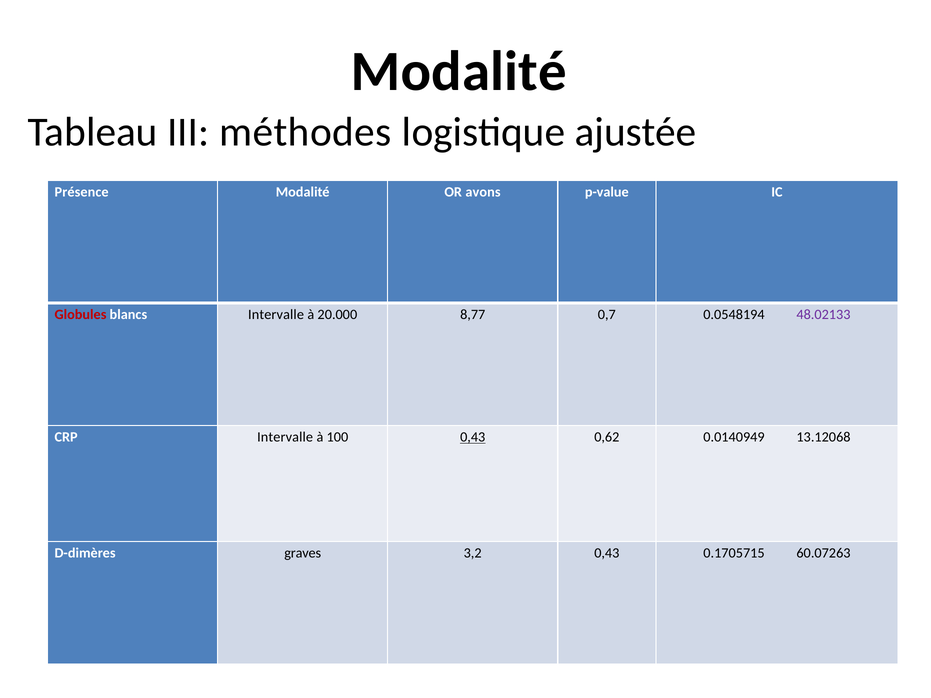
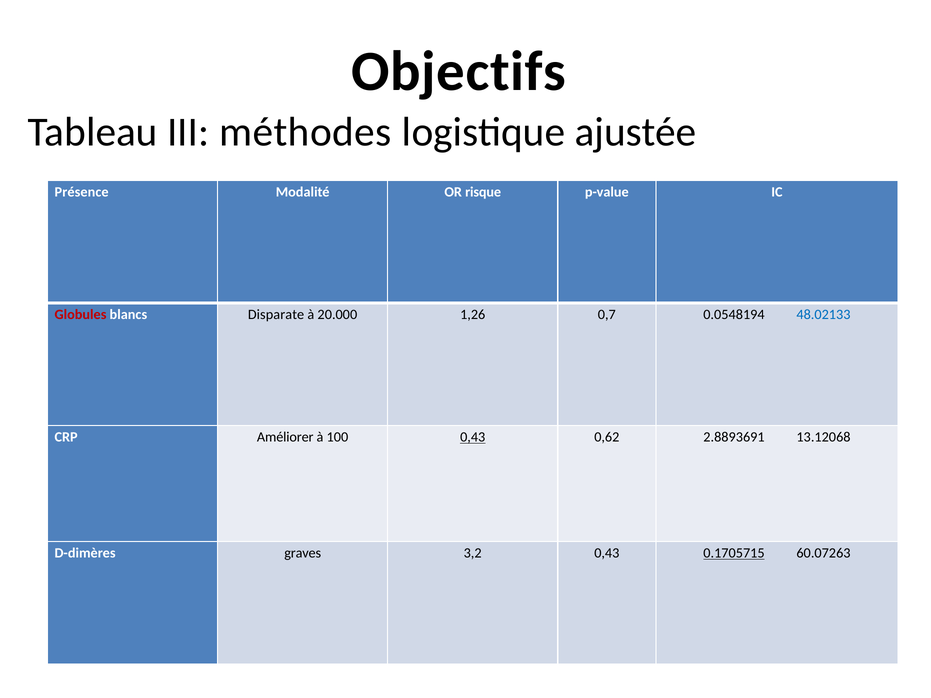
Modalité: Modalité -> Objectifs (459, 72)
avons: avons -> risque (483, 192)
blancs Intervalle: Intervalle -> Disparate (276, 315)
8,77: 8,77 -> 1,26 (473, 315)
48.02133 colour: purple -> blue (823, 315)
CRP Intervalle: Intervalle -> Améliorer (285, 437)
0.0140949: 0.0140949 -> 2.8893691 (734, 437)
0.1705715 underline: none -> present (734, 553)
